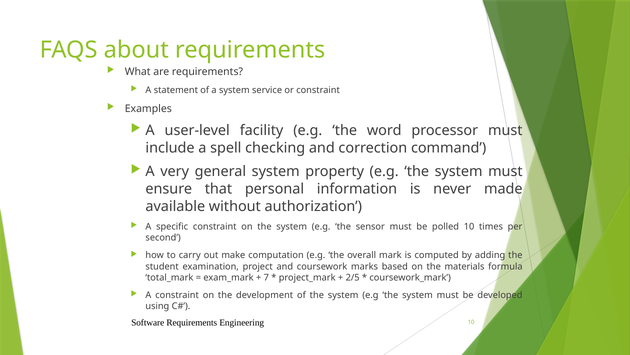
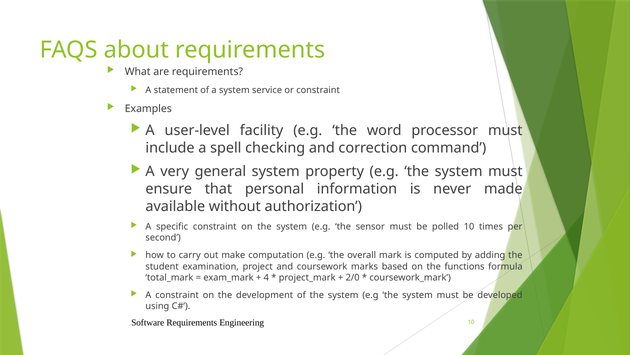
materials: materials -> functions (464, 266)
7: 7 -> 4 (266, 277)
2/5: 2/5 -> 2/0 (353, 277)
